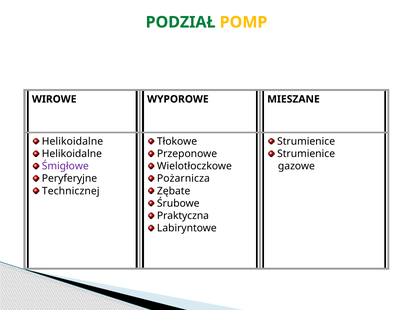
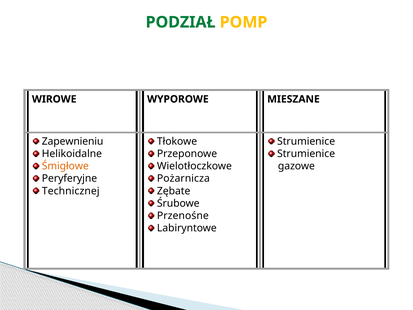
Helikoidalne: Helikoidalne -> Zapewnieniu (73, 141)
Śmigłowe colour: purple -> orange (65, 166)
Praktyczna: Praktyczna -> Przenośne (183, 216)
